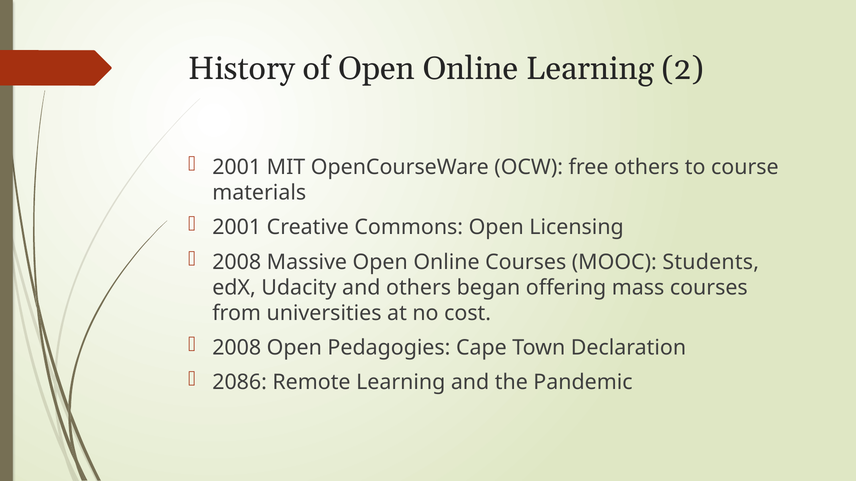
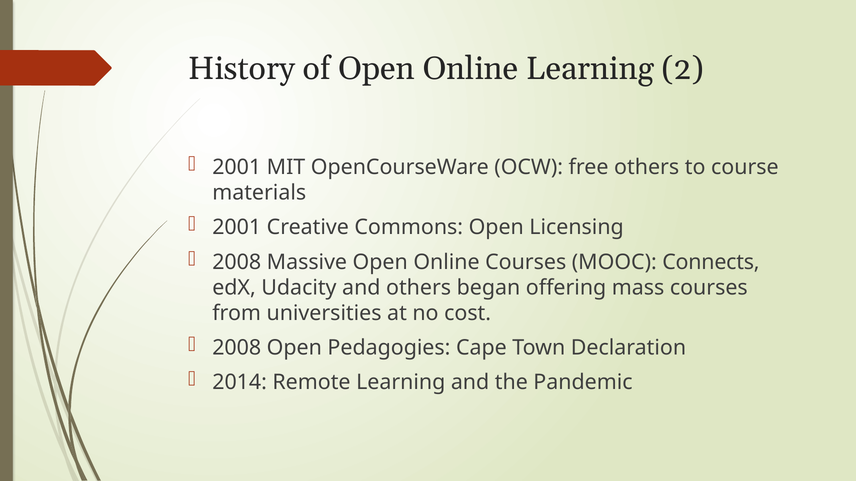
Students: Students -> Connects (711, 262)
2086: 2086 -> 2014 (240, 383)
